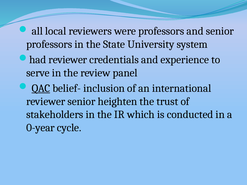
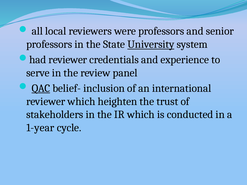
University underline: none -> present (151, 44)
reviewer senior: senior -> which (81, 102)
0-year: 0-year -> 1-year (40, 128)
